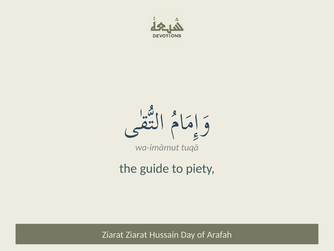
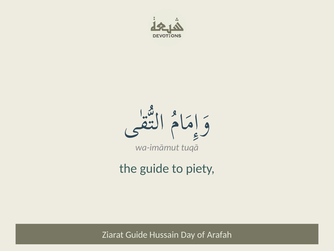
Ziarat Ziarat: Ziarat -> Guide (136, 234)
